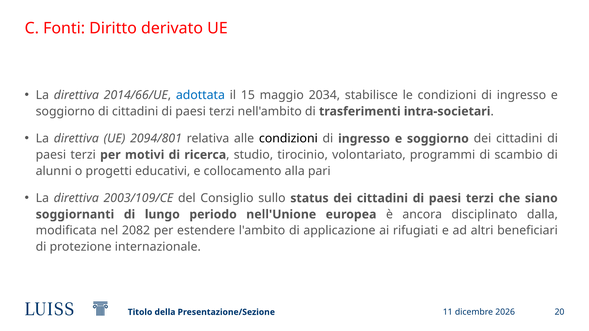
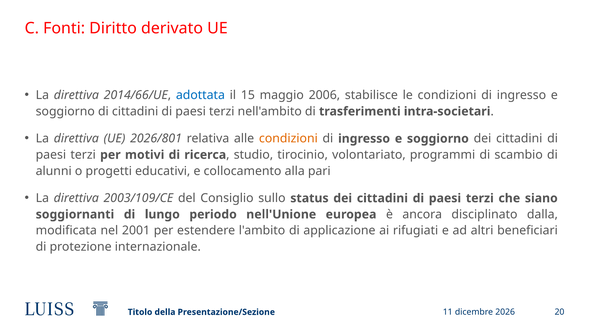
2034: 2034 -> 2006 (324, 95)
2094/801: 2094/801 -> 2026/801 (156, 139)
condizioni colour: black -> orange (288, 139)
2082: 2082 -> 2001 (136, 231)
